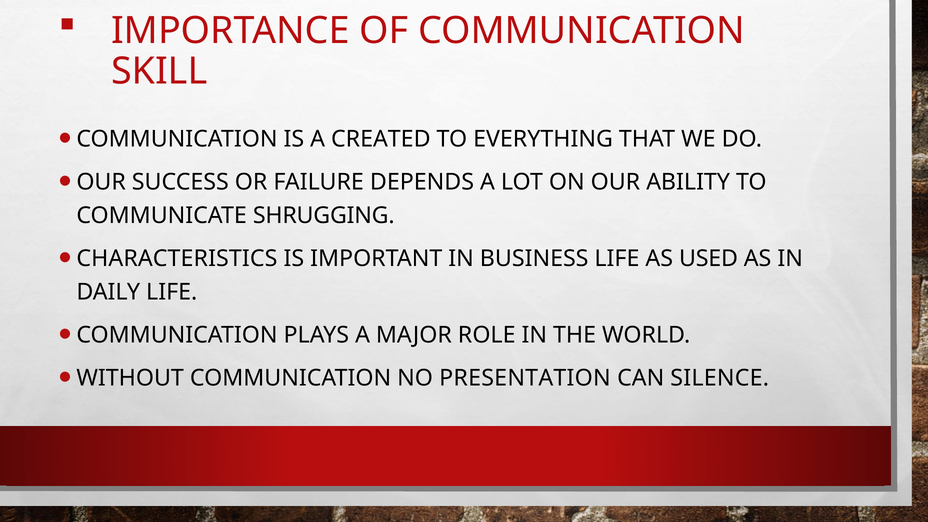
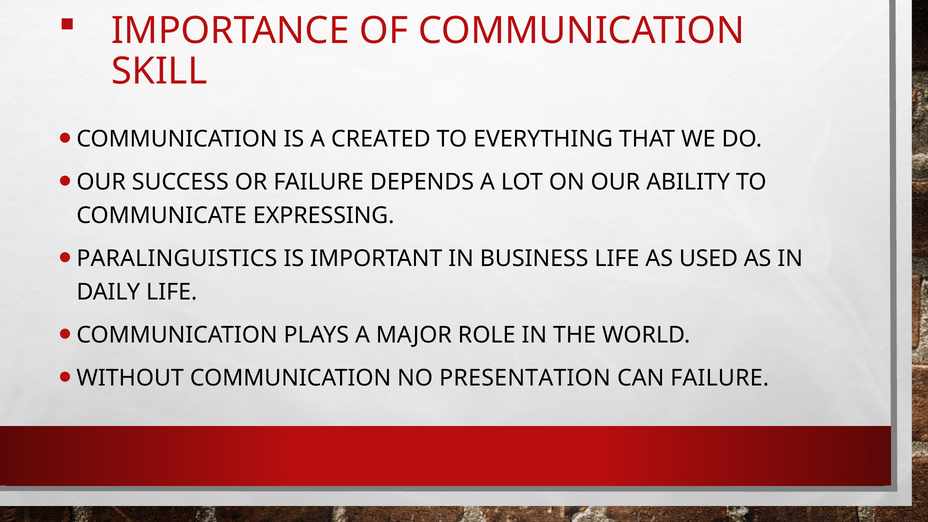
SHRUGGING: SHRUGGING -> EXPRESSING (324, 216)
CHARACTERISTICS: CHARACTERISTICS -> PARALINGUISTICS (177, 259)
CAN SILENCE: SILENCE -> FAILURE (720, 378)
